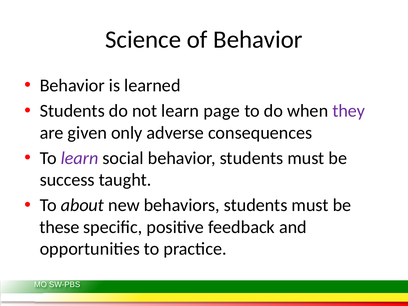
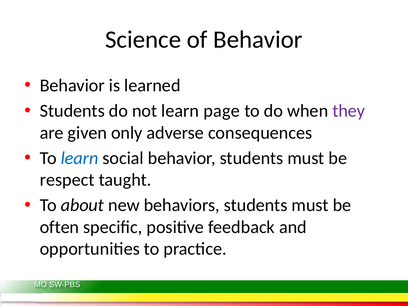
learn colour: purple -> blue (80, 158)
success: success -> respect (67, 180)
these: these -> often (59, 227)
